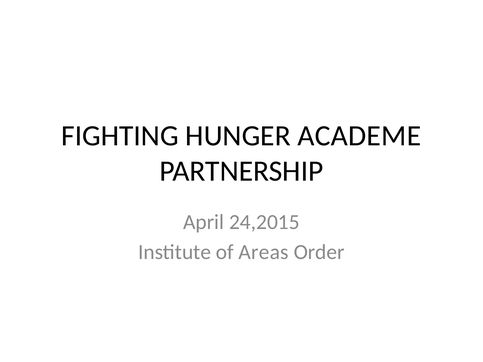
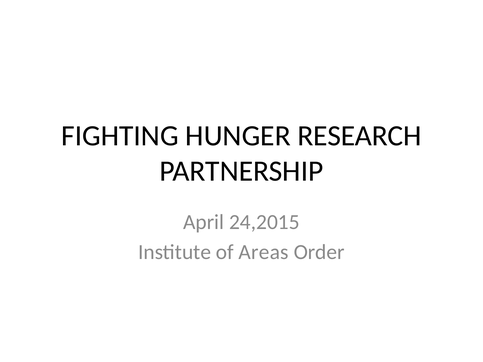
ACADEME: ACADEME -> RESEARCH (359, 136)
